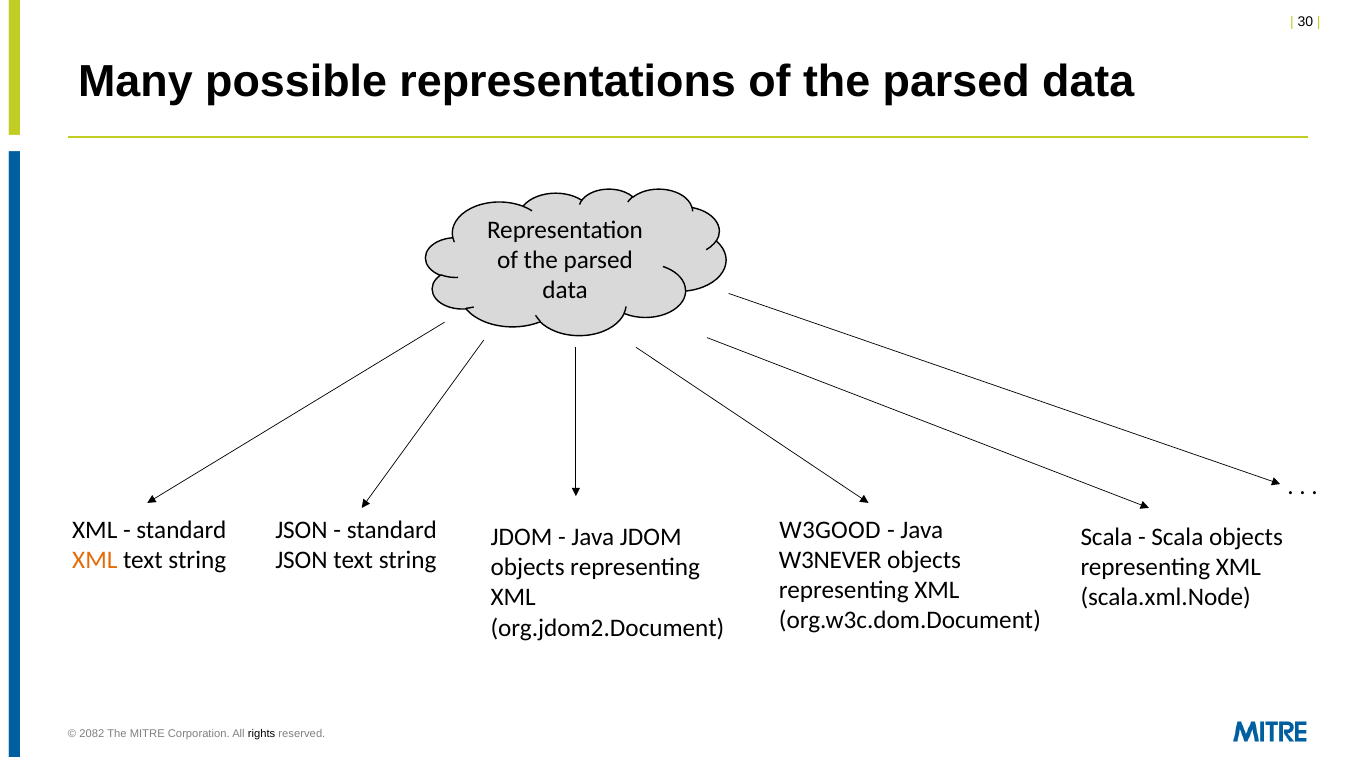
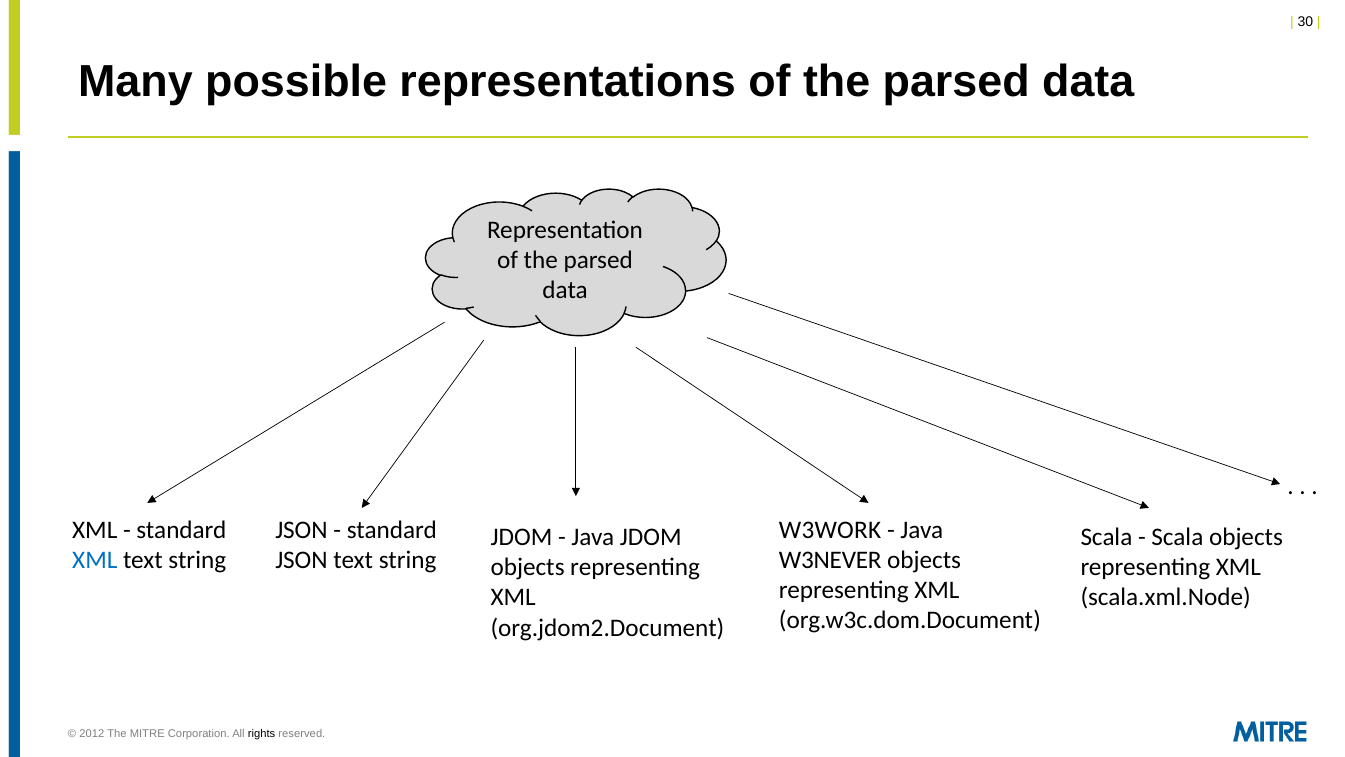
W3GOOD: W3GOOD -> W3WORK (830, 529)
XML colour: orange -> blue (95, 560)
2082: 2082 -> 2012 (92, 733)
